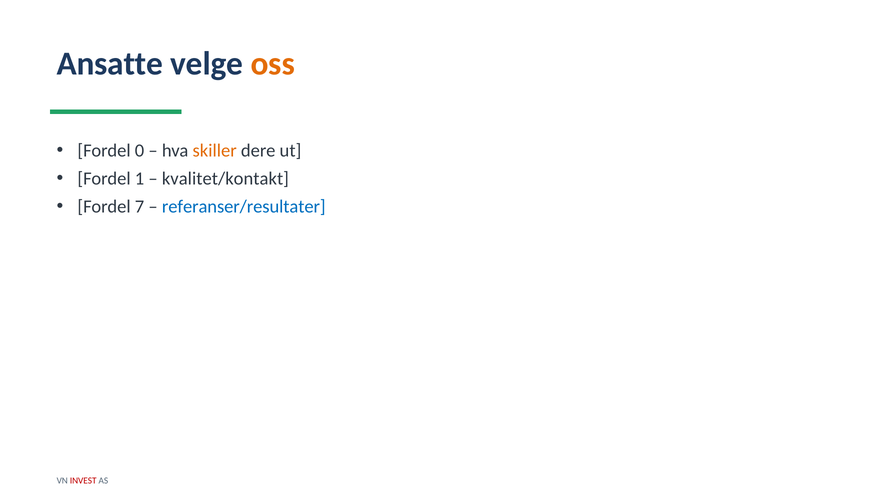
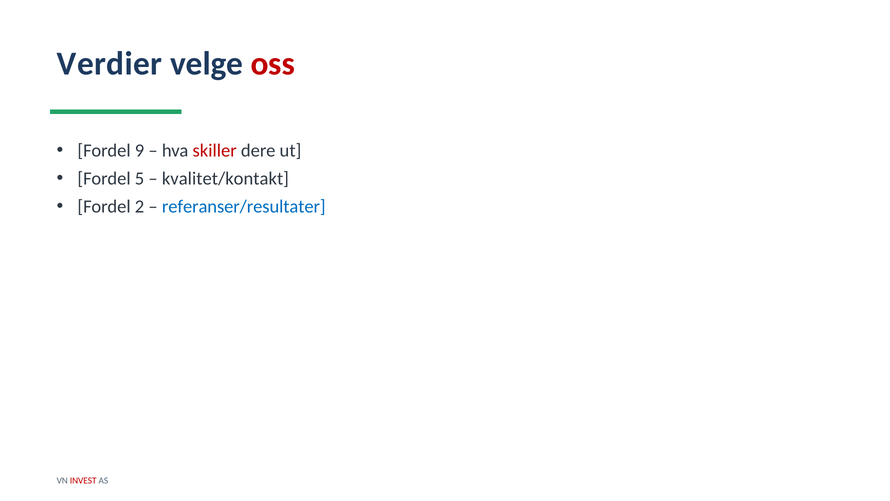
Ansatte: Ansatte -> Verdier (109, 64)
oss colour: orange -> red (273, 64)
0: 0 -> 9 (140, 151)
skiller colour: orange -> red (215, 151)
1: 1 -> 5 (140, 179)
7: 7 -> 2 (140, 206)
